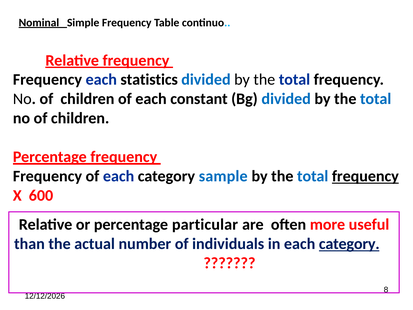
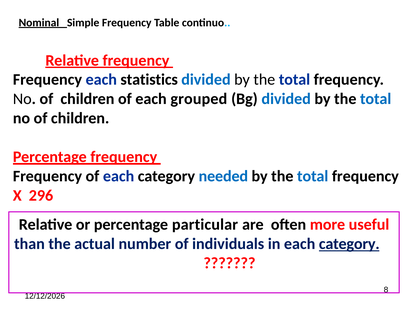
constant: constant -> grouped (199, 99)
sample: sample -> needed (223, 176)
frequency underline: present -> none (365, 176)
600: 600 -> 296 (41, 195)
